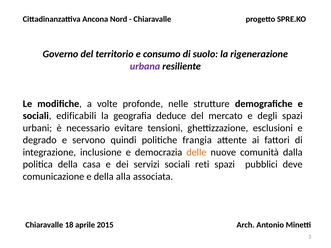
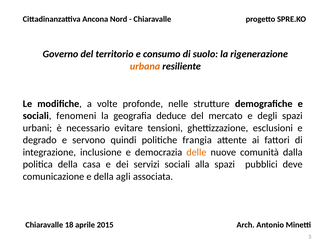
urbana colour: purple -> orange (145, 66)
edificabili: edificabili -> fenomeni (76, 116)
reti: reti -> alla (202, 165)
alla: alla -> agli (123, 177)
